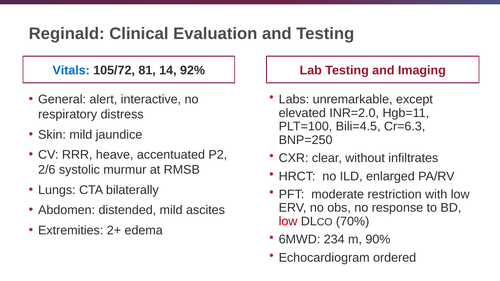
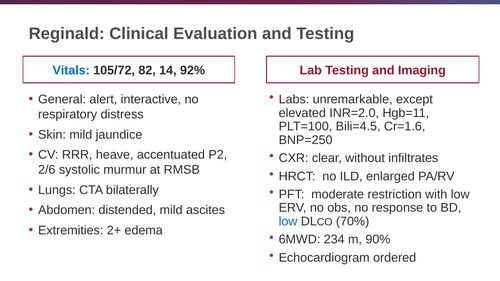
81: 81 -> 82 (147, 70)
Cr=6.3: Cr=6.3 -> Cr=1.6 (405, 127)
low colour: red -> blue (288, 222)
